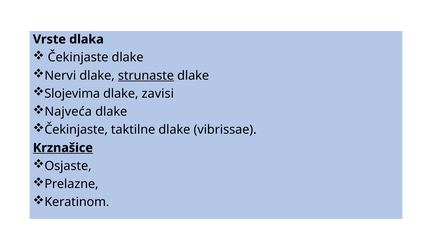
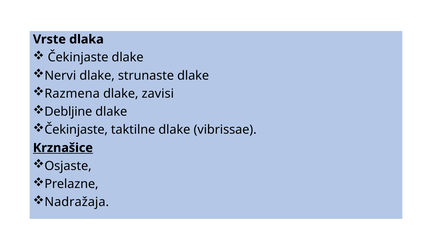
strunaste underline: present -> none (146, 76)
Slojevima: Slojevima -> Razmena (72, 94)
Najveća: Najveća -> Debljine (68, 112)
Keratinom: Keratinom -> Nadražaja (77, 202)
